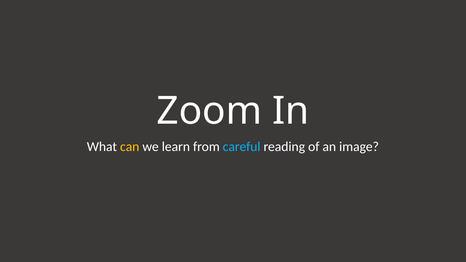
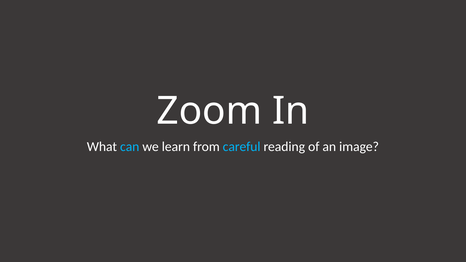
can colour: yellow -> light blue (130, 147)
